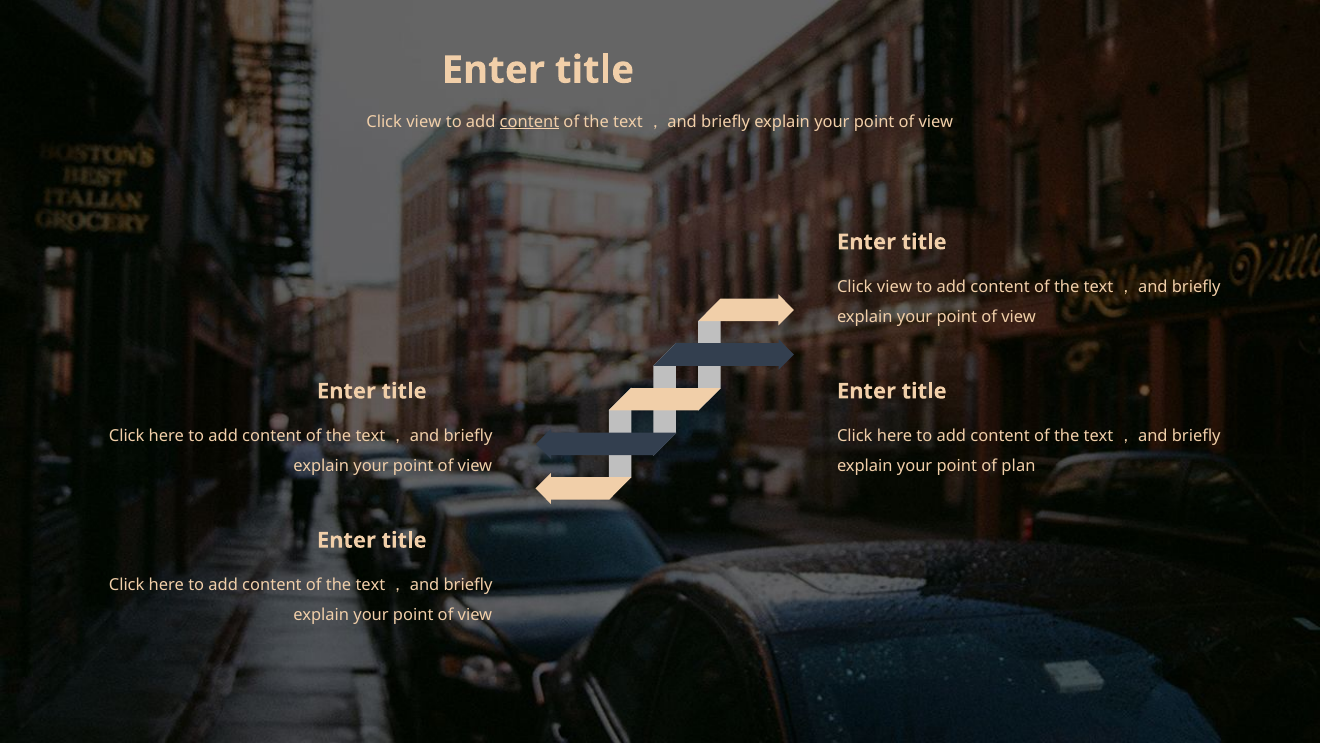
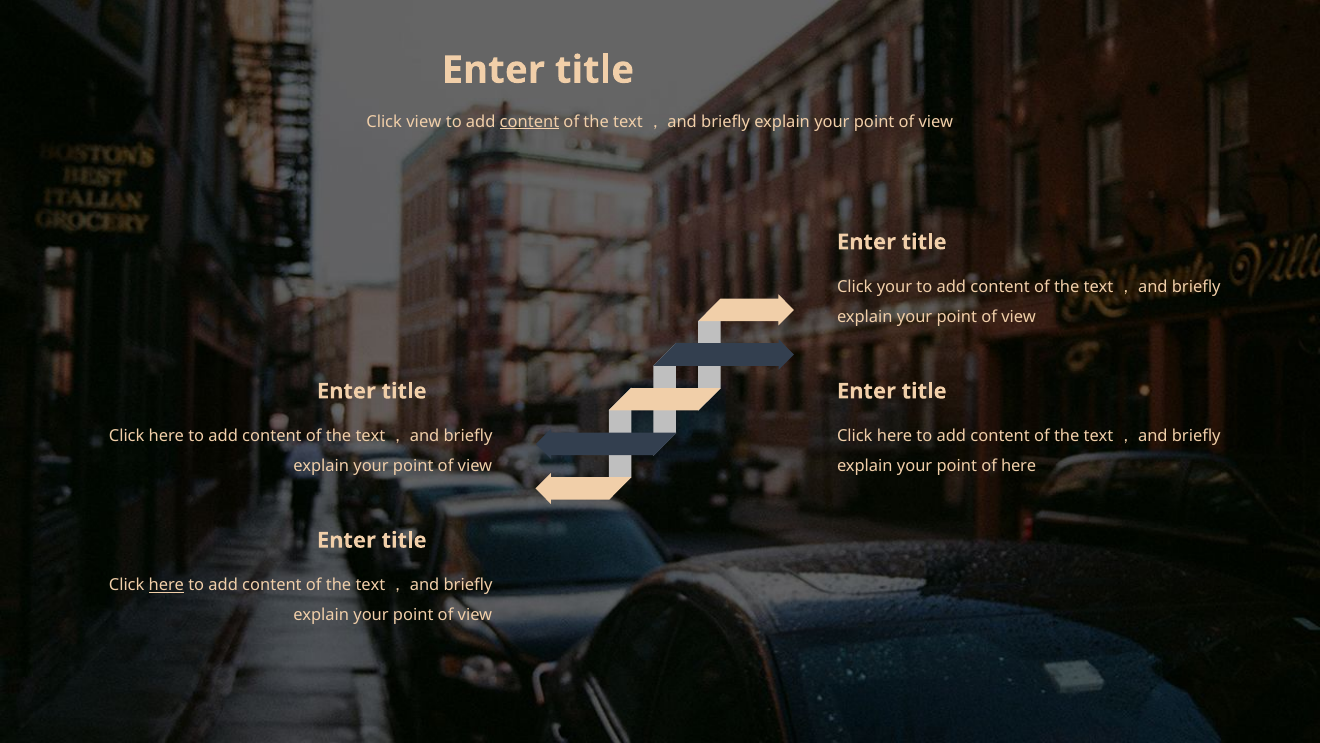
view: view -> your (894, 287)
of plan: plan -> here (1019, 466)
here underline: none -> present (166, 585)
